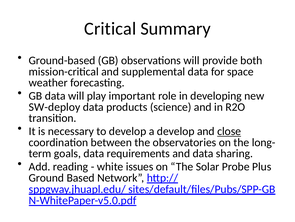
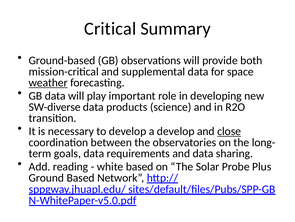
weather underline: none -> present (48, 82)
SW-deploy: SW-deploy -> SW-diverse (55, 107)
white issues: issues -> based (140, 166)
